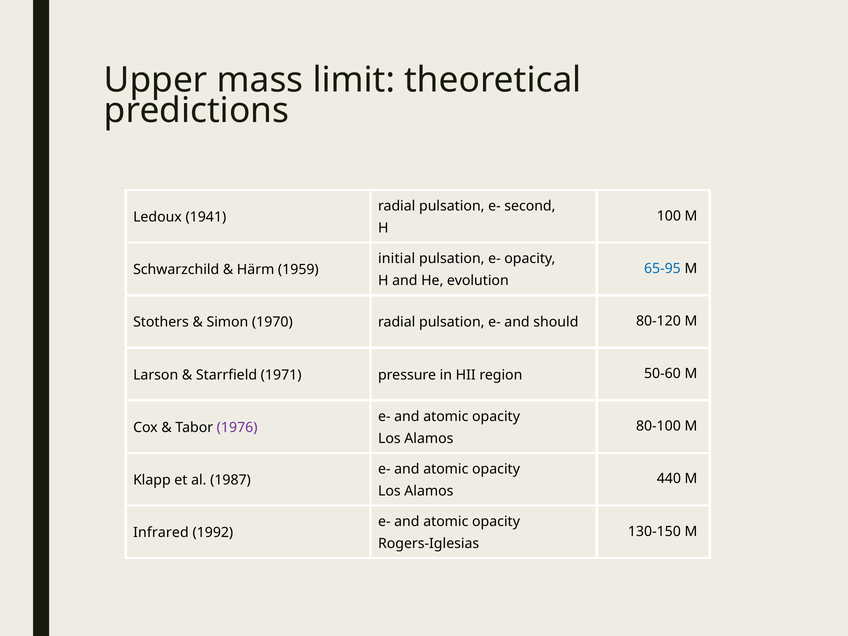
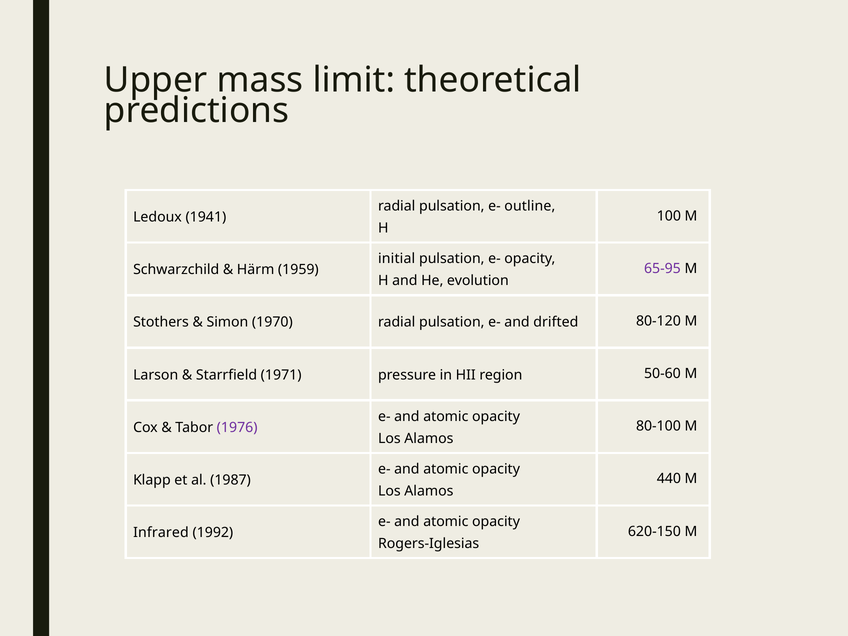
second: second -> outline (530, 206)
65-95 colour: blue -> purple (662, 268)
should: should -> drifted (556, 322)
130-150: 130-150 -> 620-150 (654, 531)
